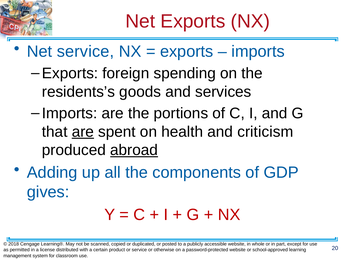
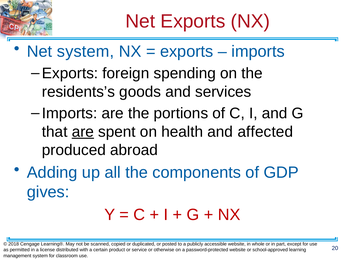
Net service: service -> system (85, 51)
criticism: criticism -> affected (265, 132)
abroad underline: present -> none (134, 150)
